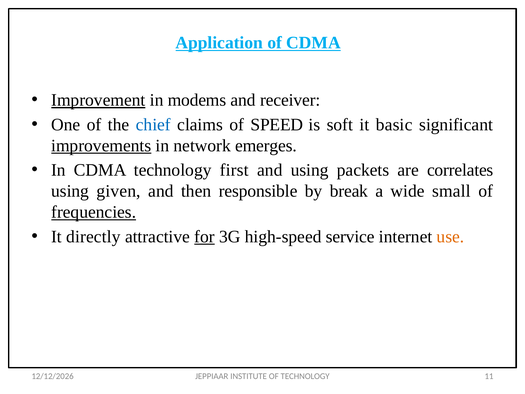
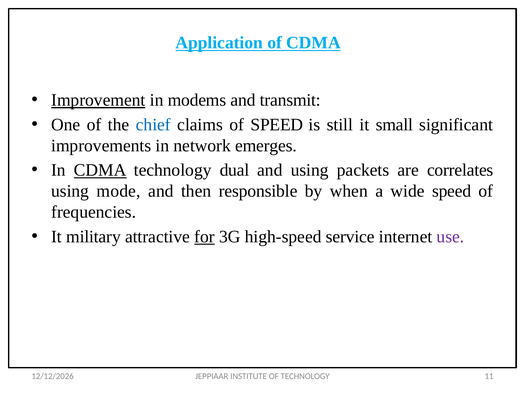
receiver: receiver -> transmit (290, 100)
soft: soft -> still (340, 125)
basic: basic -> small (394, 125)
improvements underline: present -> none (101, 146)
CDMA underline: none -> present (100, 170)
first: first -> dual (234, 170)
given: given -> mode (119, 191)
break: break -> when (349, 191)
wide small: small -> speed (452, 191)
frequencies underline: present -> none (94, 212)
directly: directly -> military (93, 237)
use colour: orange -> purple (451, 237)
